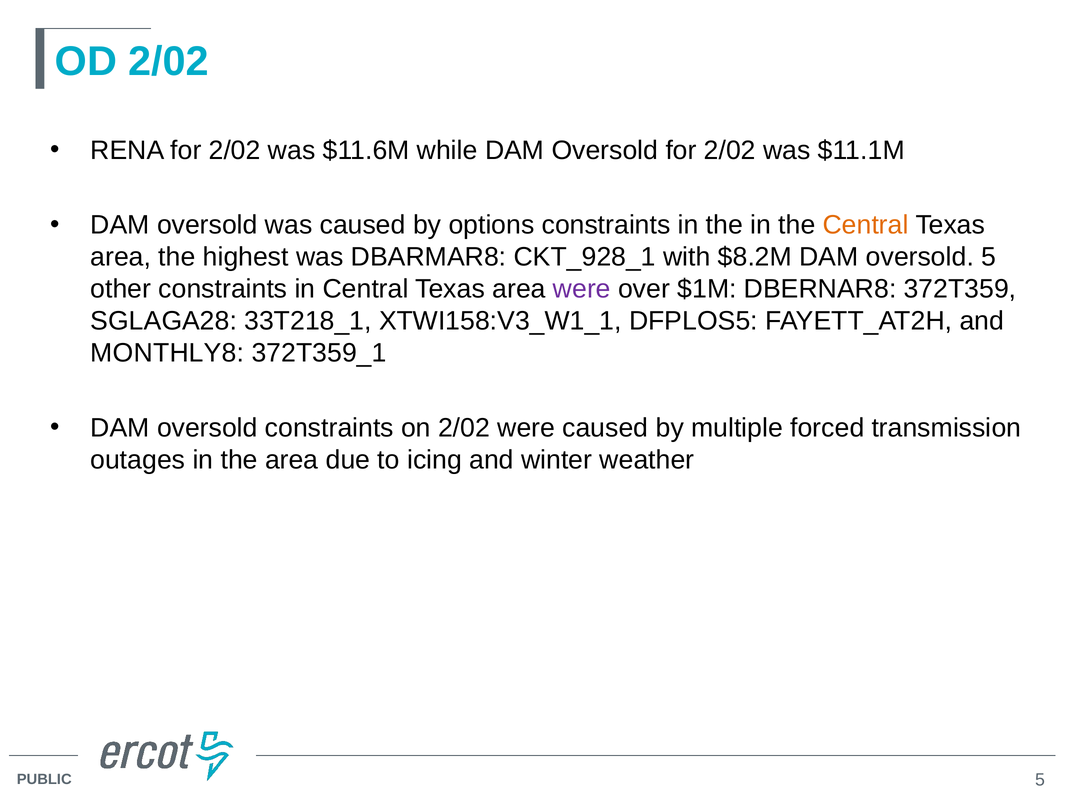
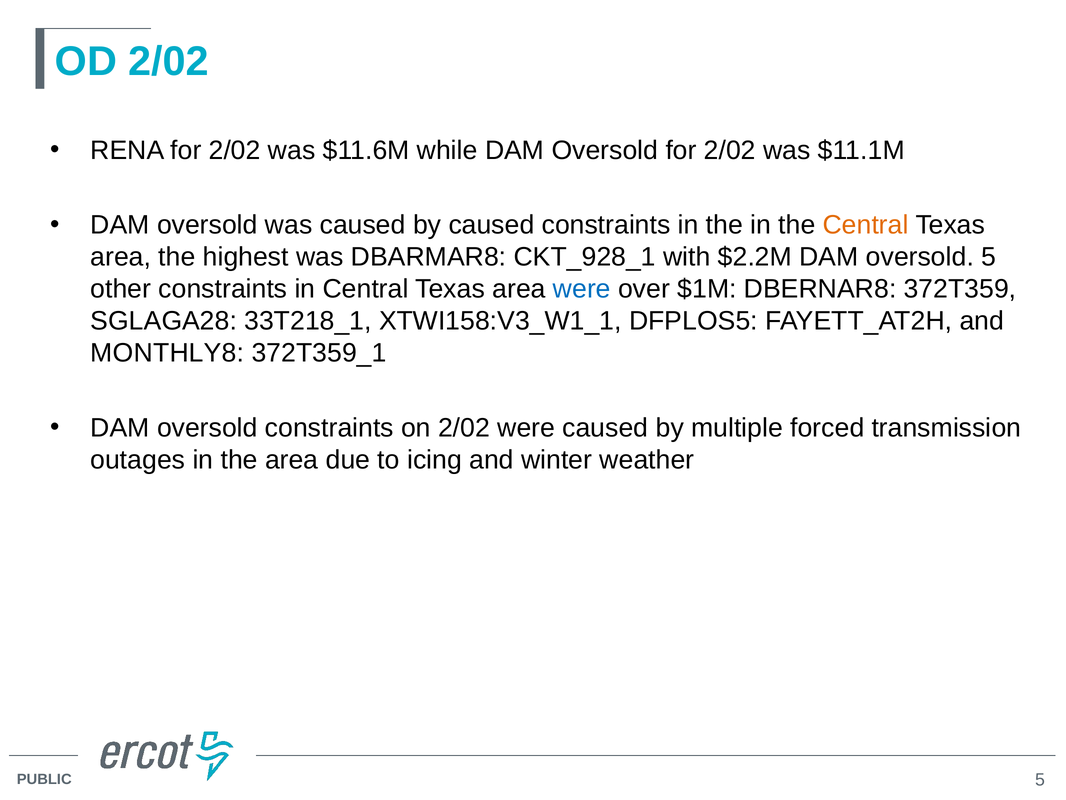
by options: options -> caused (491, 225)
$8.2M: $8.2M -> $2.2M (755, 257)
were colour: purple -> blue (582, 289)
